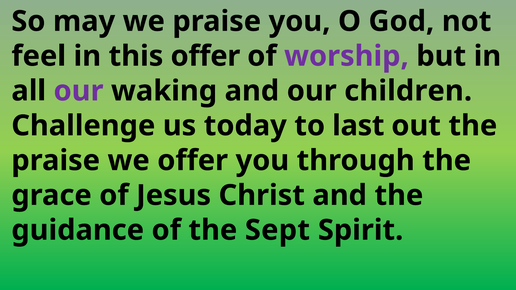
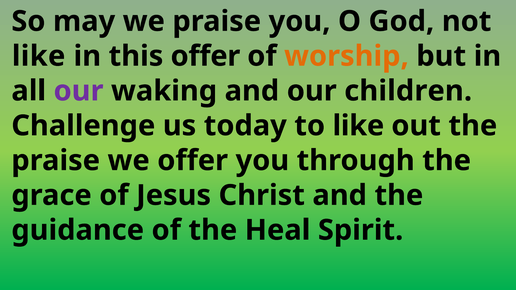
feel: feel -> like (39, 56)
worship colour: purple -> orange (346, 56)
to last: last -> like (358, 126)
Sept: Sept -> Heal (278, 230)
